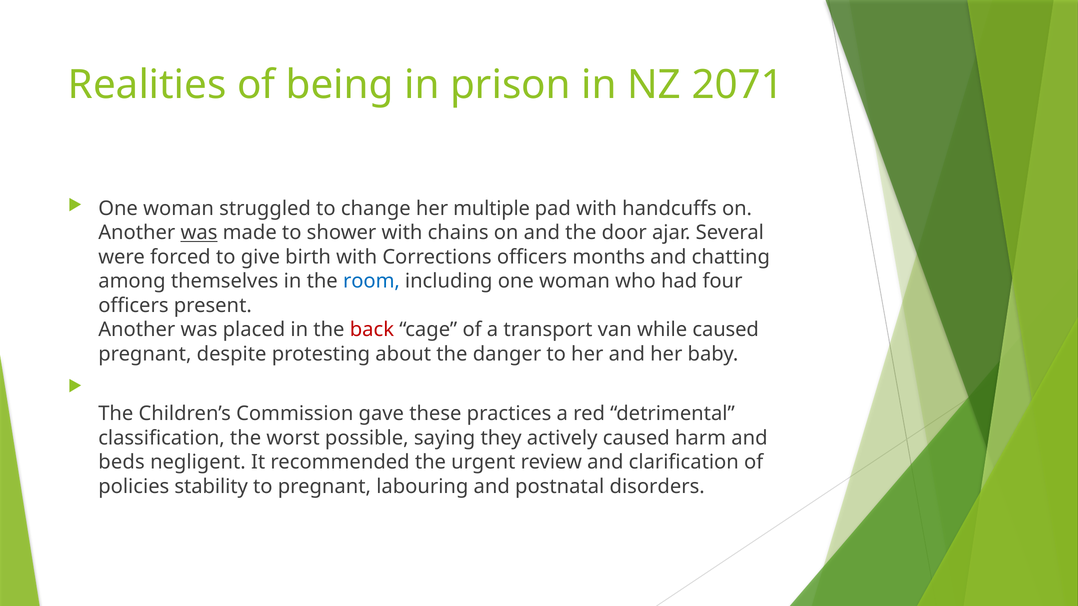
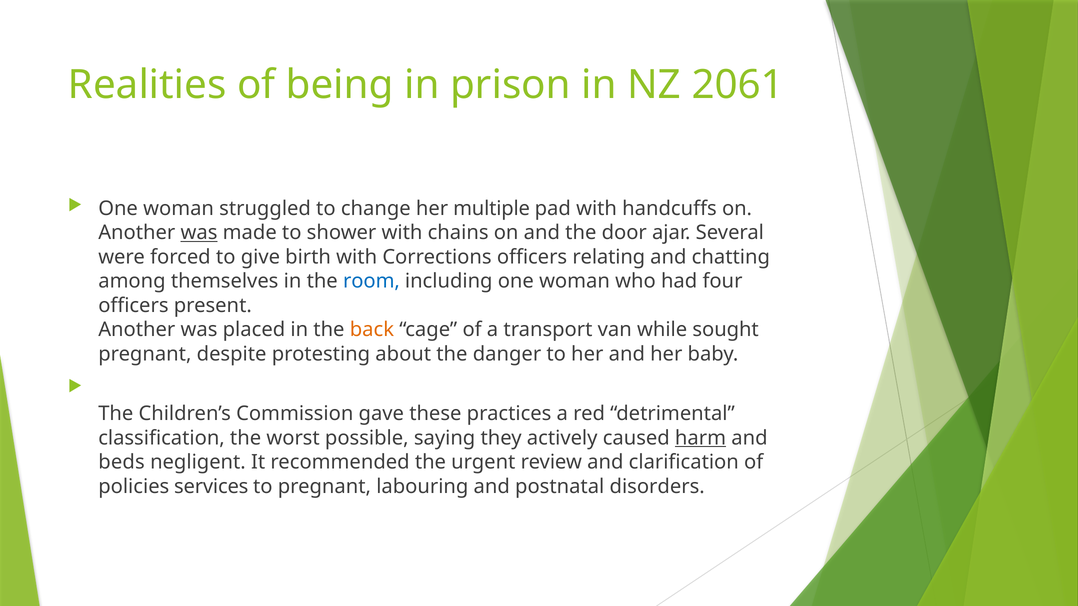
2071: 2071 -> 2061 (738, 85)
months: months -> relating (609, 257)
back colour: red -> orange (372, 330)
while caused: caused -> sought (726, 330)
harm underline: none -> present (701, 438)
stability: stability -> services (211, 487)
